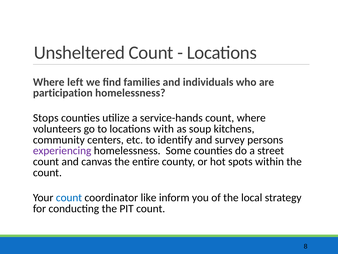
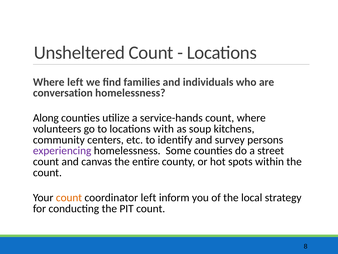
participation: participation -> conversation (63, 93)
Stops: Stops -> Along (46, 118)
count colour: blue -> orange (69, 197)
coordinator like: like -> left (148, 197)
